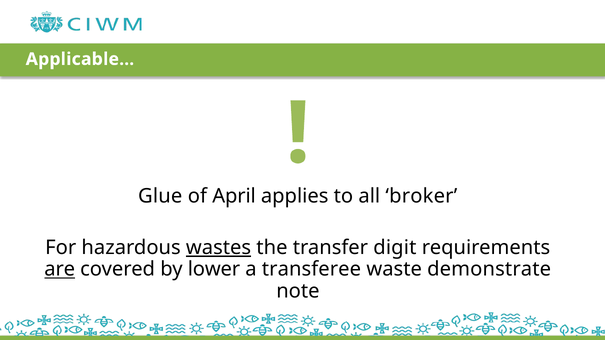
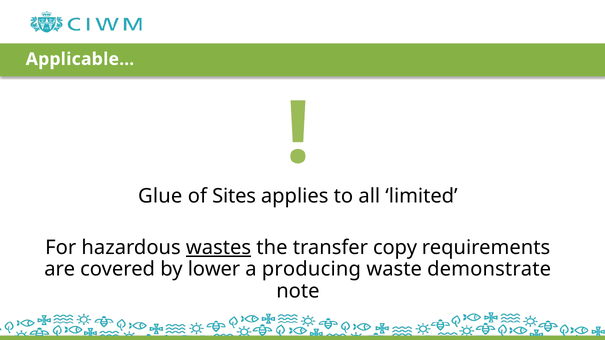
April: April -> Sites (234, 196)
broker: broker -> limited (421, 196)
digit: digit -> copy (395, 248)
are underline: present -> none (60, 270)
transferee: transferee -> producing (311, 270)
